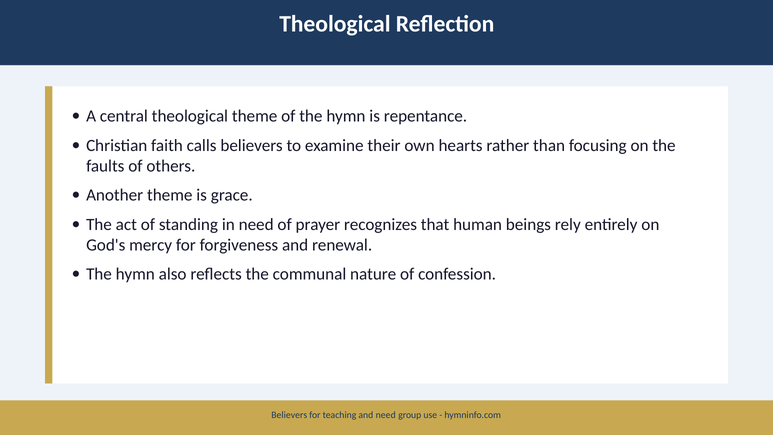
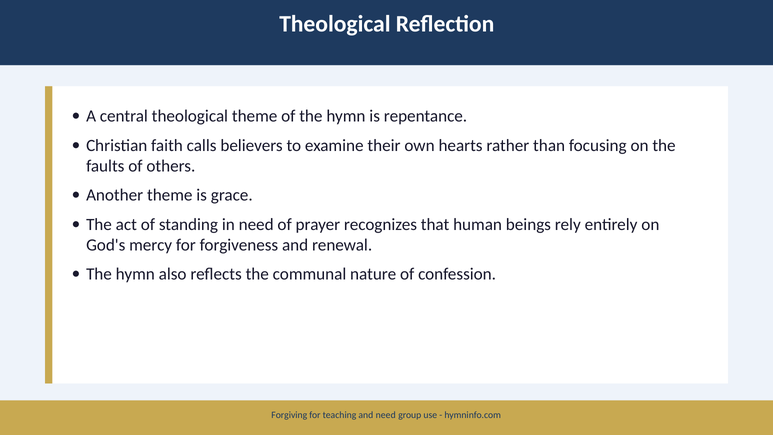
Believers: Believers -> Forgiving (289, 415)
